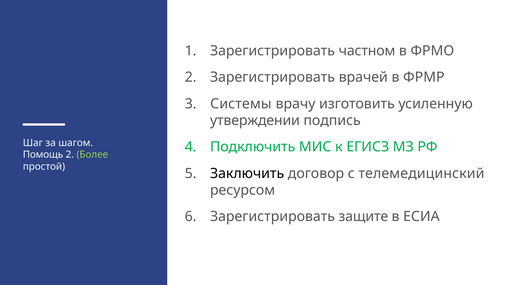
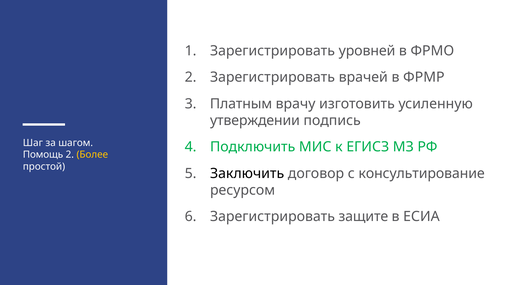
частном: частном -> уровней (367, 51)
Системы: Системы -> Платным (241, 104)
Более colour: light green -> yellow (92, 155)
телемедицинский: телемедицинский -> консультирование (422, 174)
